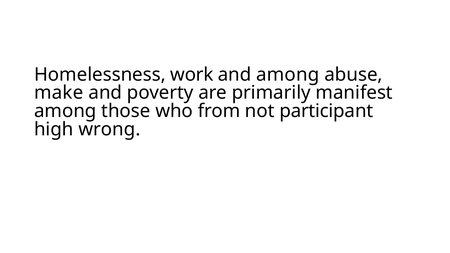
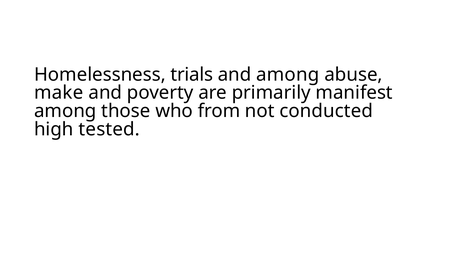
work: work -> trials (192, 75)
participant: participant -> conducted (326, 111)
wrong: wrong -> tested (109, 129)
